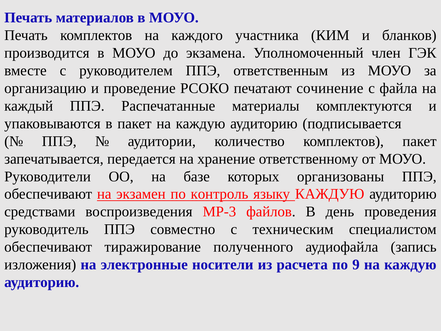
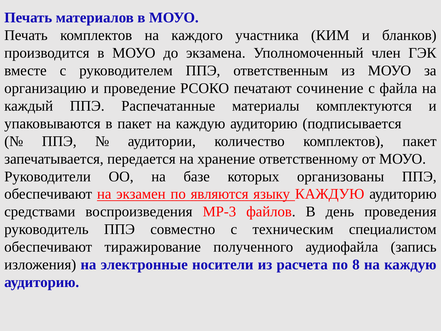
контроль: контроль -> являются (220, 194)
9: 9 -> 8 (356, 265)
